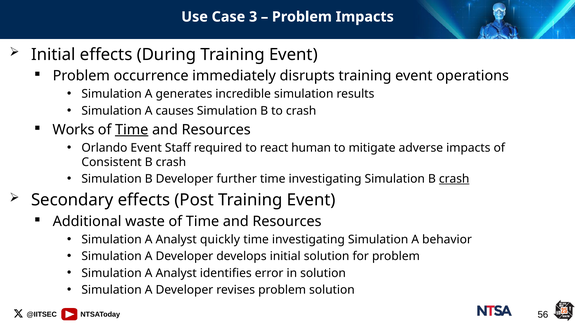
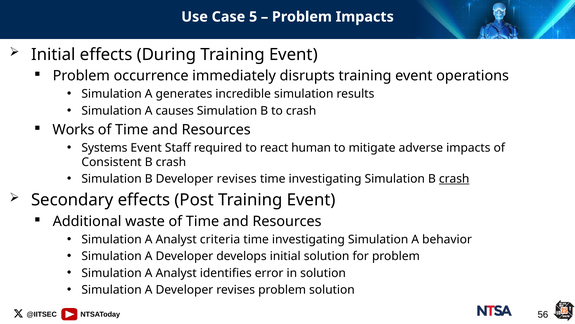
3: 3 -> 5 (253, 17)
Time underline: present -> none (132, 129)
Orlando: Orlando -> Systems (104, 148)
B Developer further: further -> revises (237, 179)
quickly: quickly -> criteria (220, 239)
